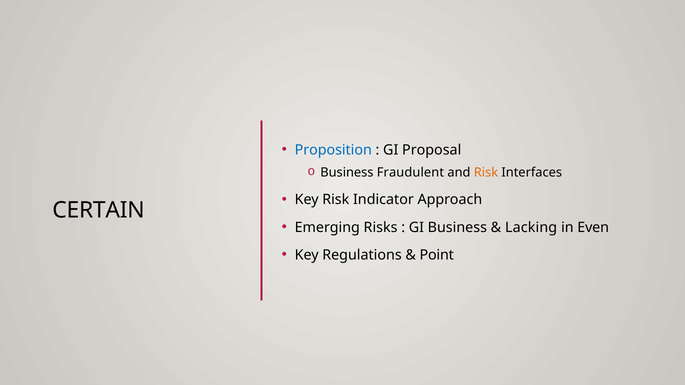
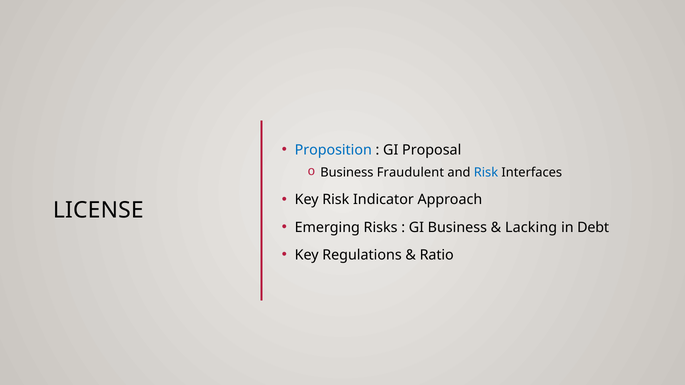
Risk colour: orange -> blue (486, 173)
CERTAIN: CERTAIN -> LICENSE (98, 210)
Even: Even -> Debt (593, 227)
Point: Point -> Ratio (437, 255)
